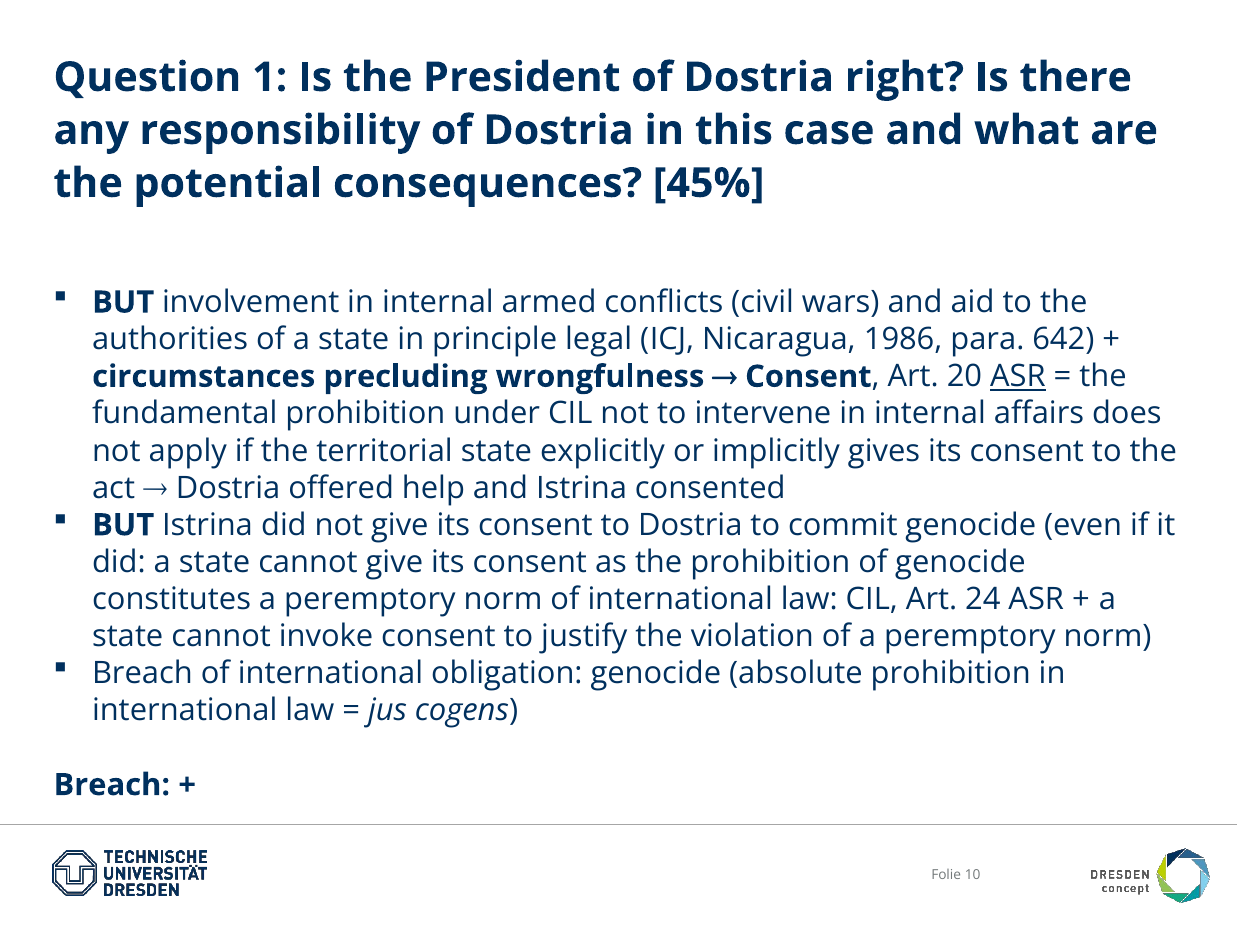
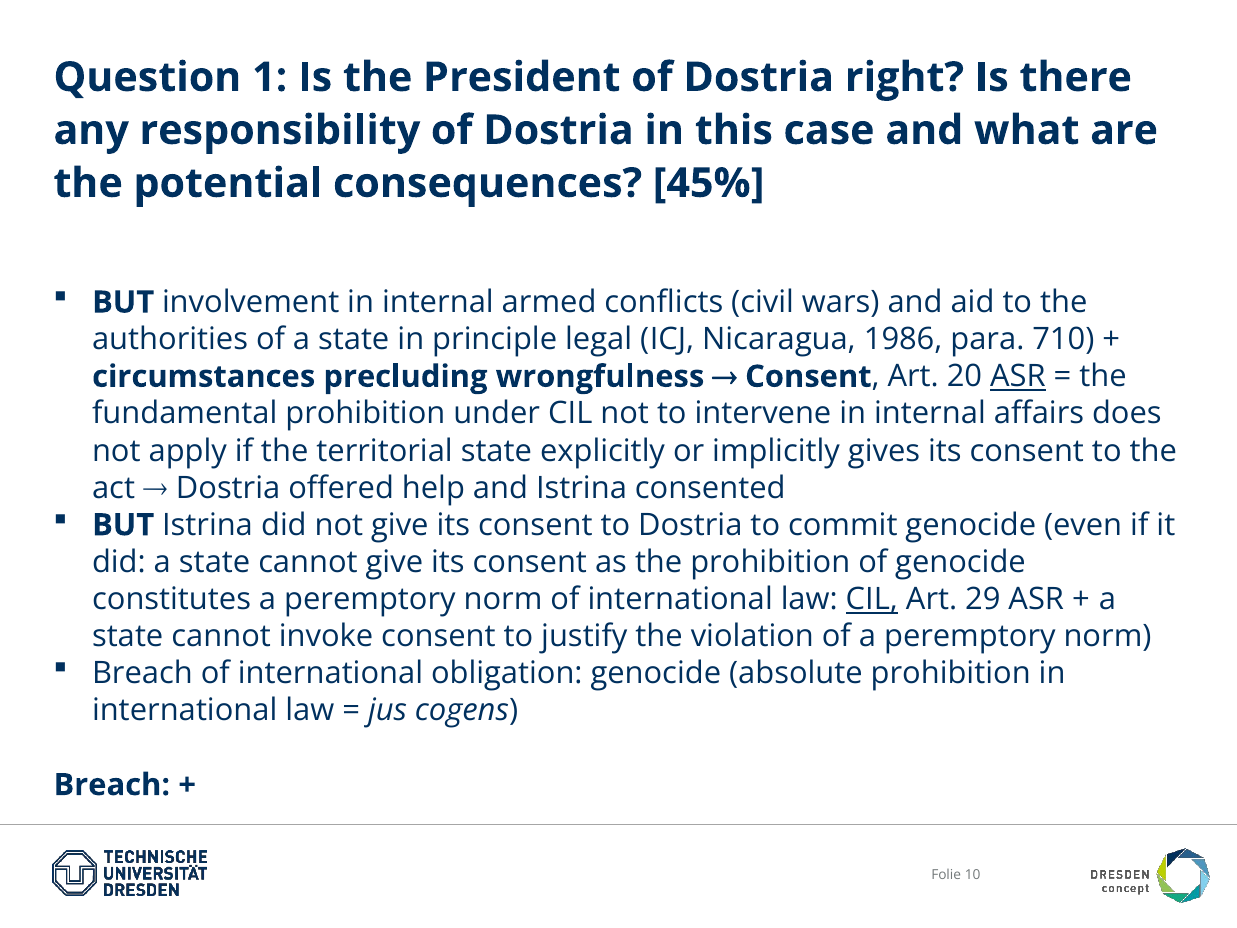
642: 642 -> 710 (1063, 339)
CIL underline: none -> present (872, 599)
24: 24 -> 29 (983, 599)
